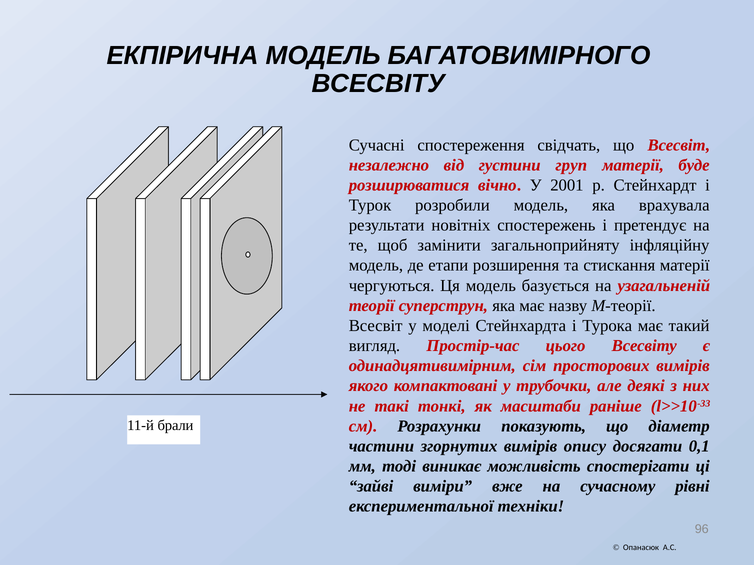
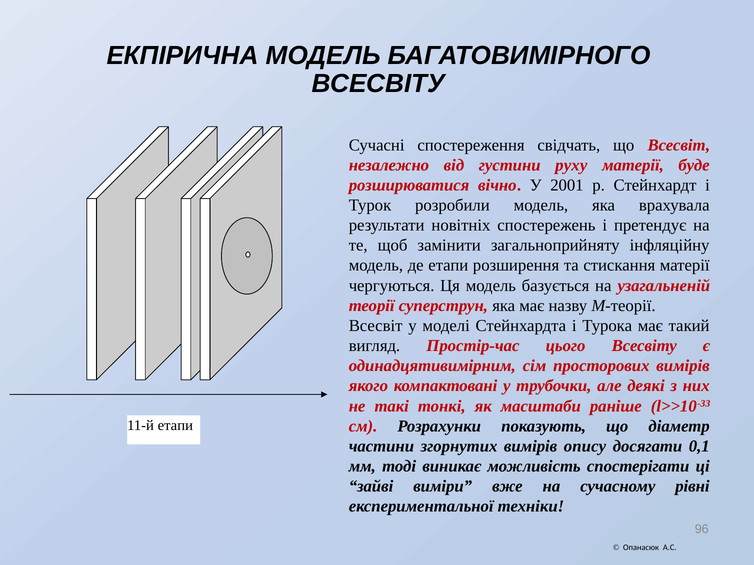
груп: груп -> руху (571, 165)
11-й брали: брали -> етапи (175, 426)
